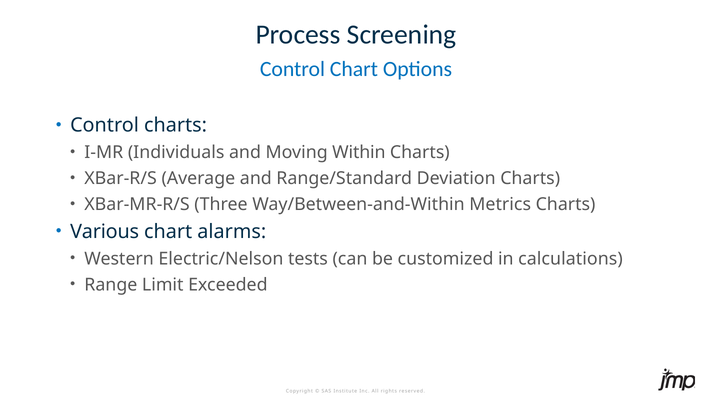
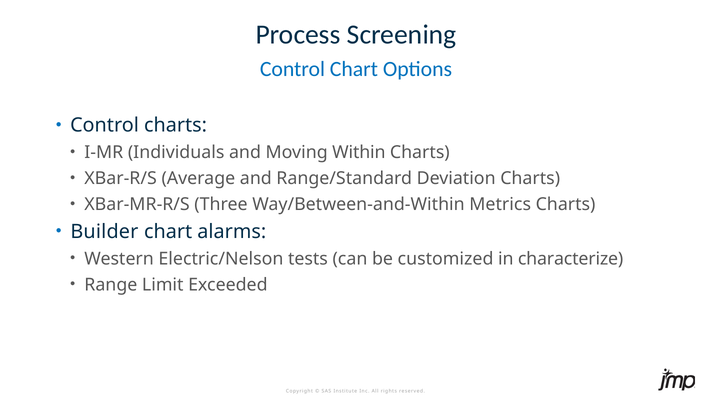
Various: Various -> Builder (104, 232)
calculations: calculations -> characterize (571, 259)
